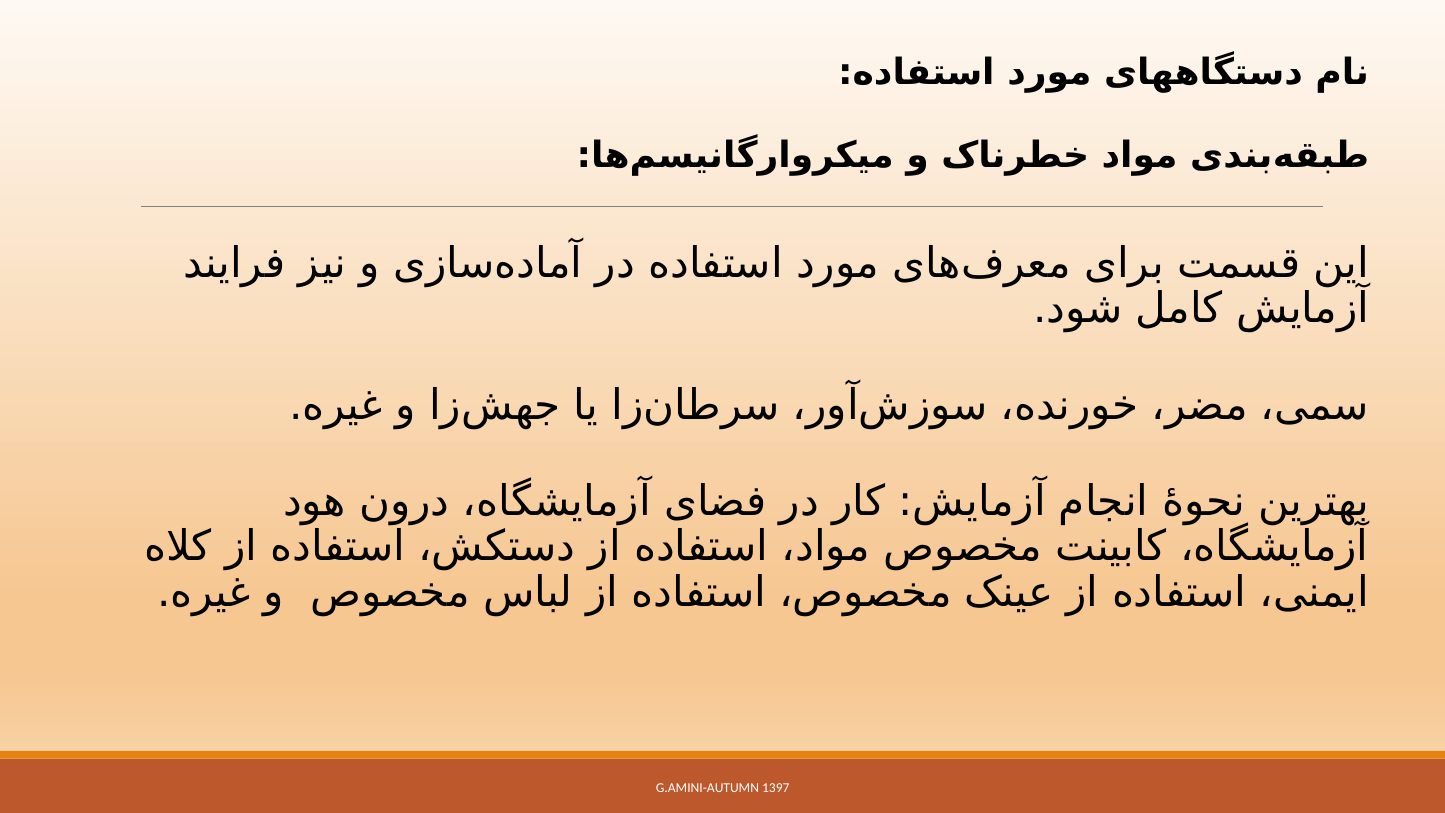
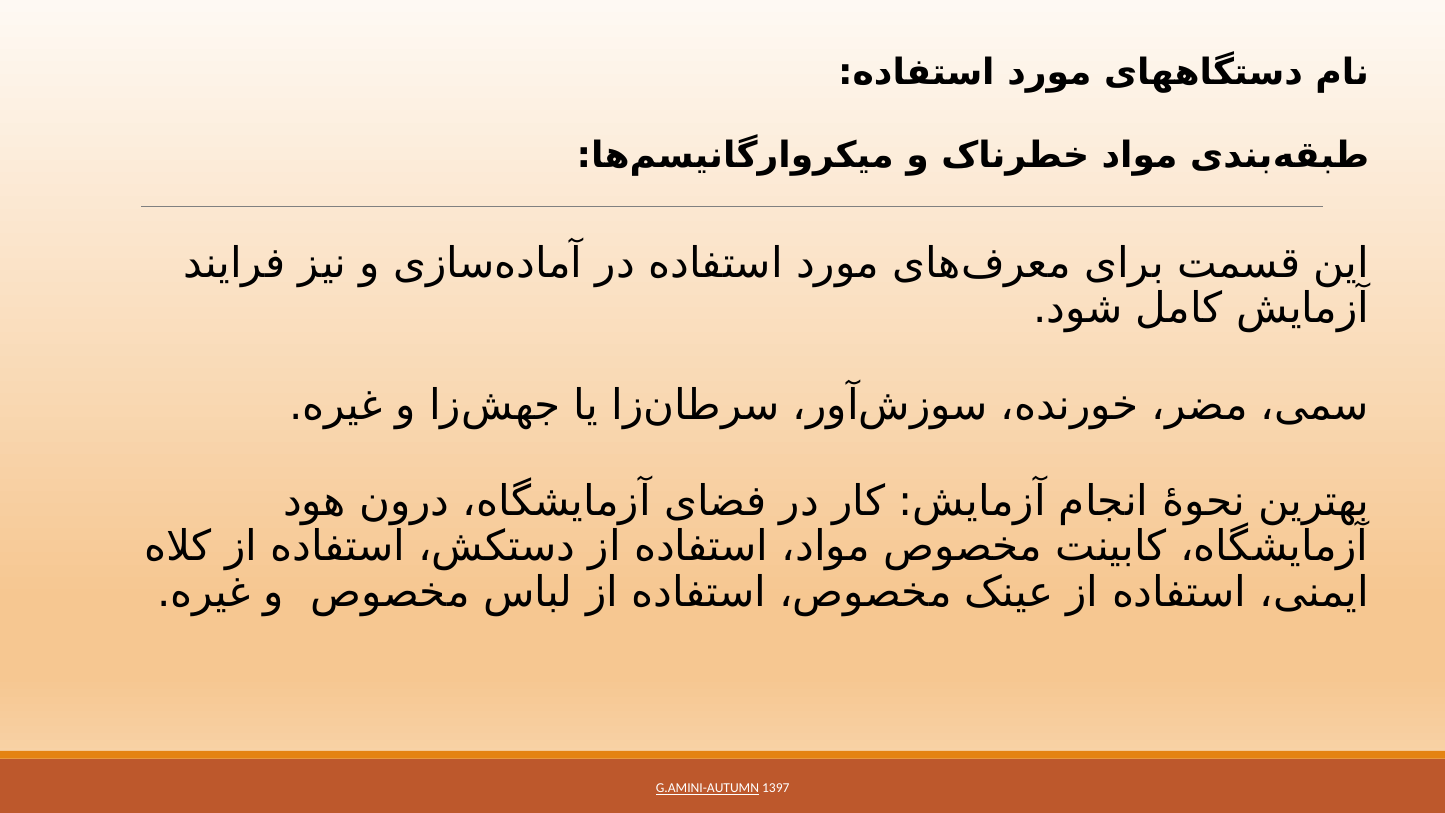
G.AMINI-AUTUMN underline: none -> present (707, 788)
